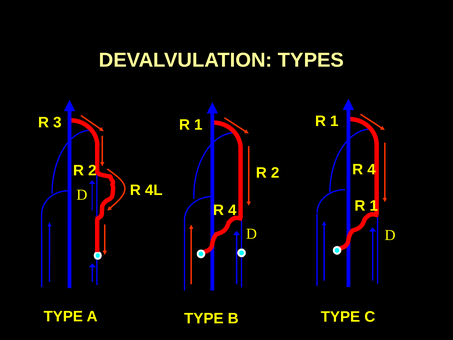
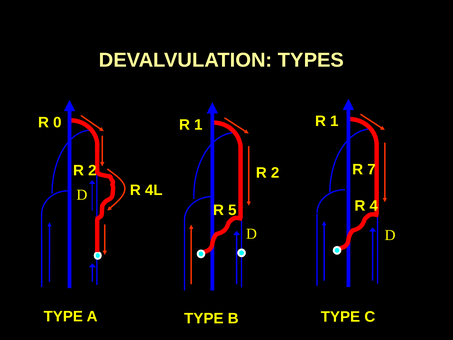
3: 3 -> 0 (57, 122)
4: 4 -> 7 (371, 169)
1: 1 -> 4 (374, 206)
4: 4 -> 5 (232, 210)
